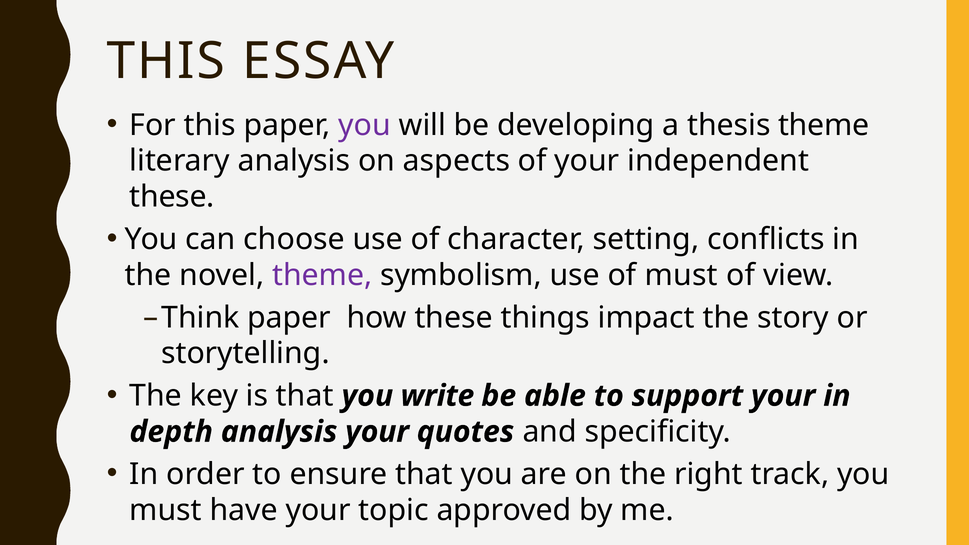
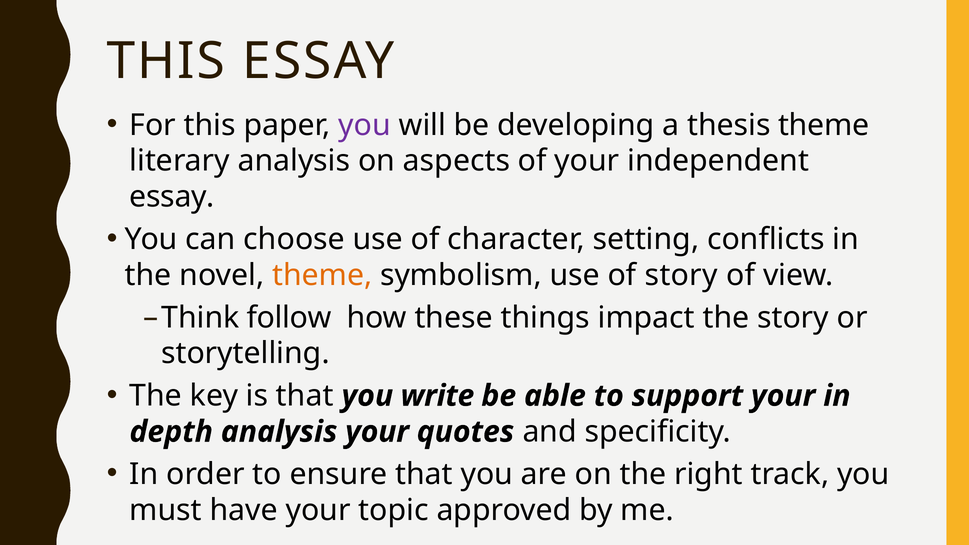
these: these -> essay (172, 197)
theme colour: purple -> orange (322, 275)
of must: must -> story (681, 275)
Think paper: paper -> follow (289, 318)
